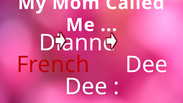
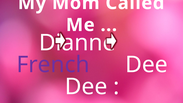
French colour: red -> purple (53, 65)
